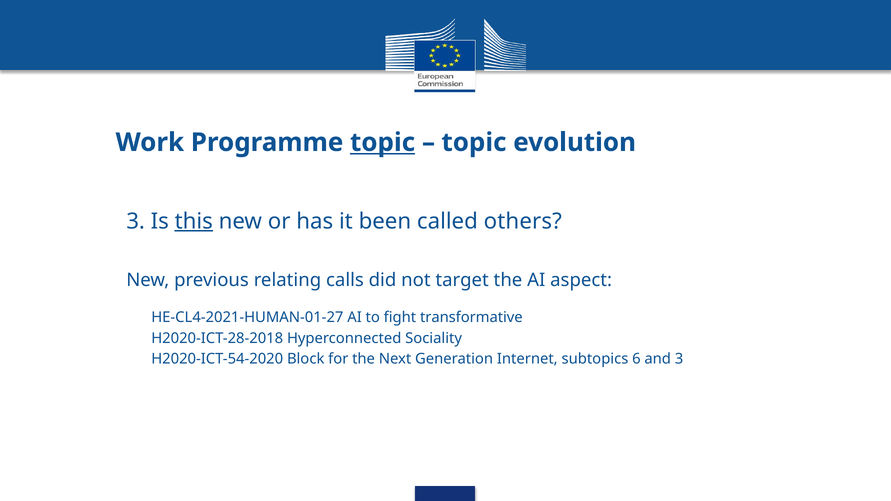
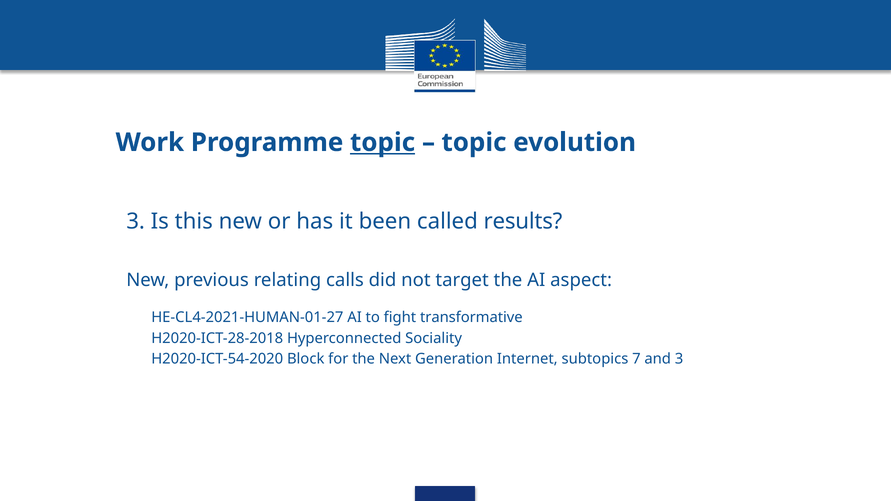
this underline: present -> none (194, 221)
others: others -> results (523, 221)
6: 6 -> 7 (636, 359)
